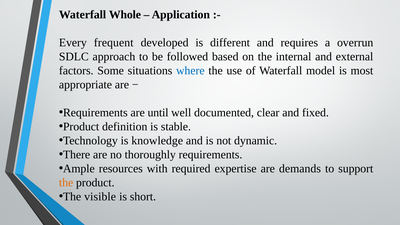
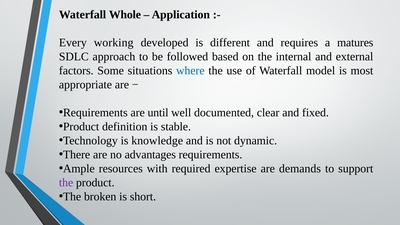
frequent: frequent -> working (114, 43)
overrun: overrun -> matures (355, 43)
thoroughly: thoroughly -> advantages (150, 155)
the colour: orange -> purple (66, 183)
visible: visible -> broken (100, 197)
